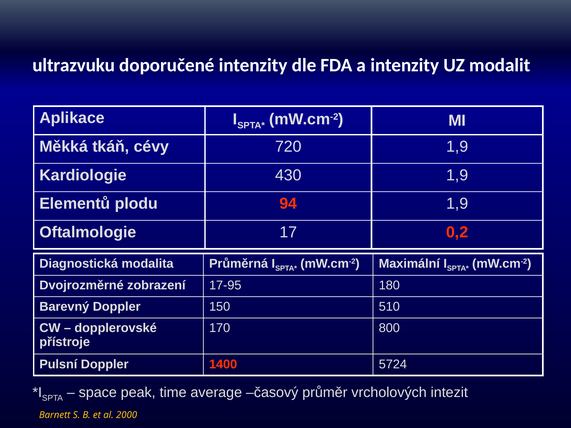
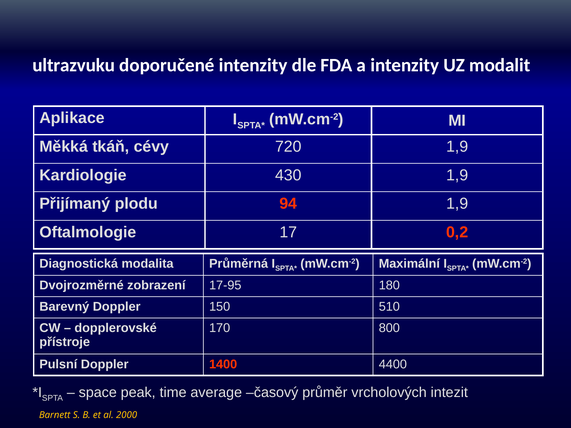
Elementů: Elementů -> Přijímaný (75, 204)
5724: 5724 -> 4400 (393, 364)
